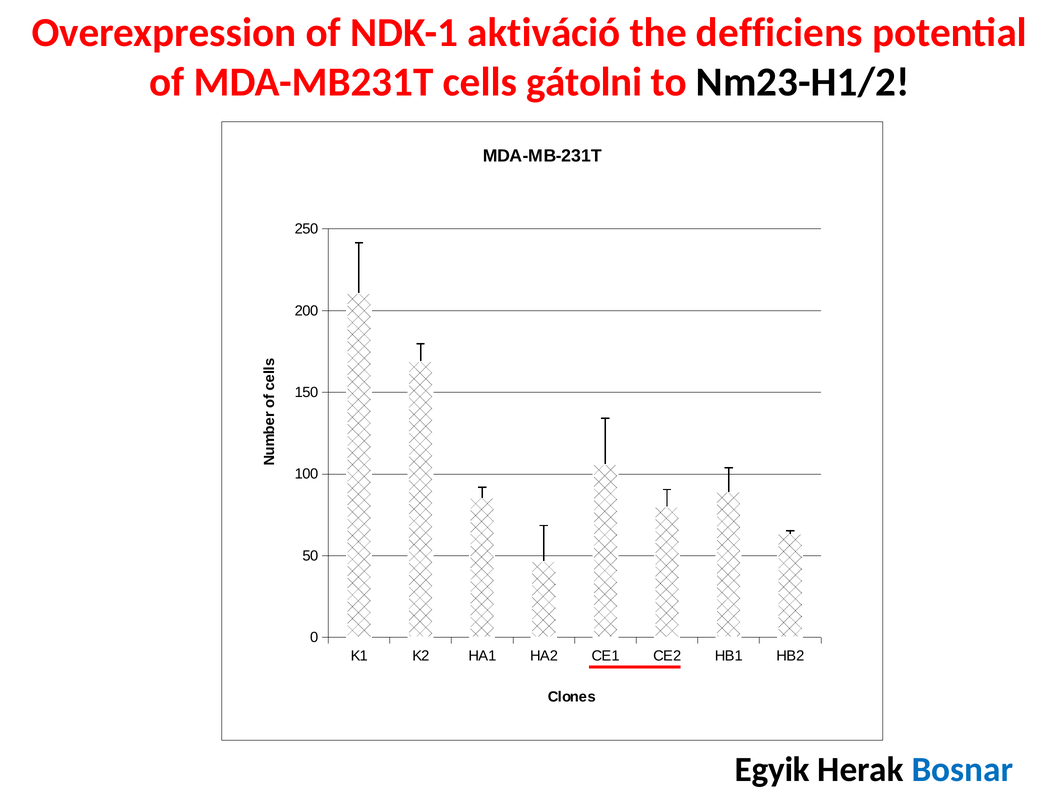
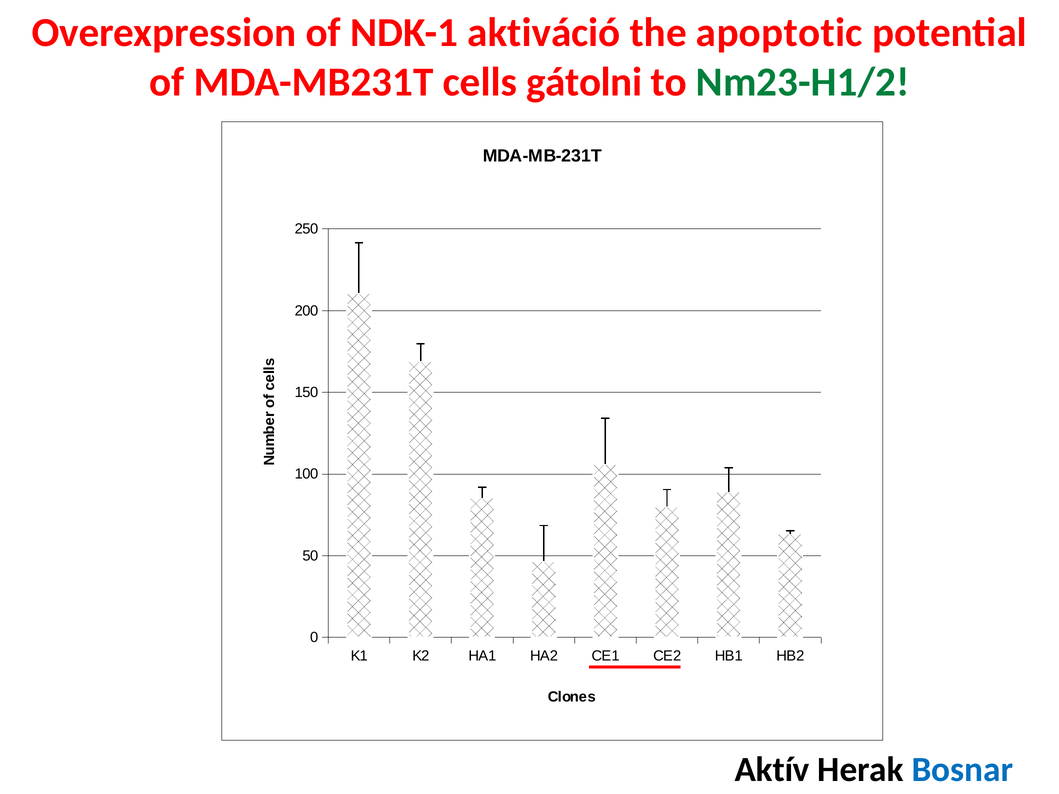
defficiens: defficiens -> apoptotic (779, 33)
Nm23-H1/2 colour: black -> green (803, 82)
Egyik: Egyik -> Aktív (772, 770)
